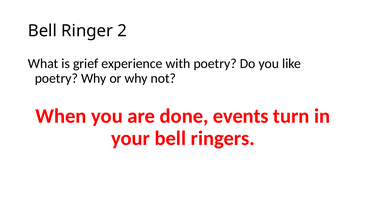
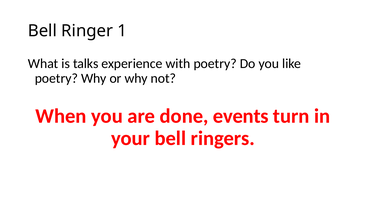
2: 2 -> 1 (122, 31)
grief: grief -> talks (86, 64)
